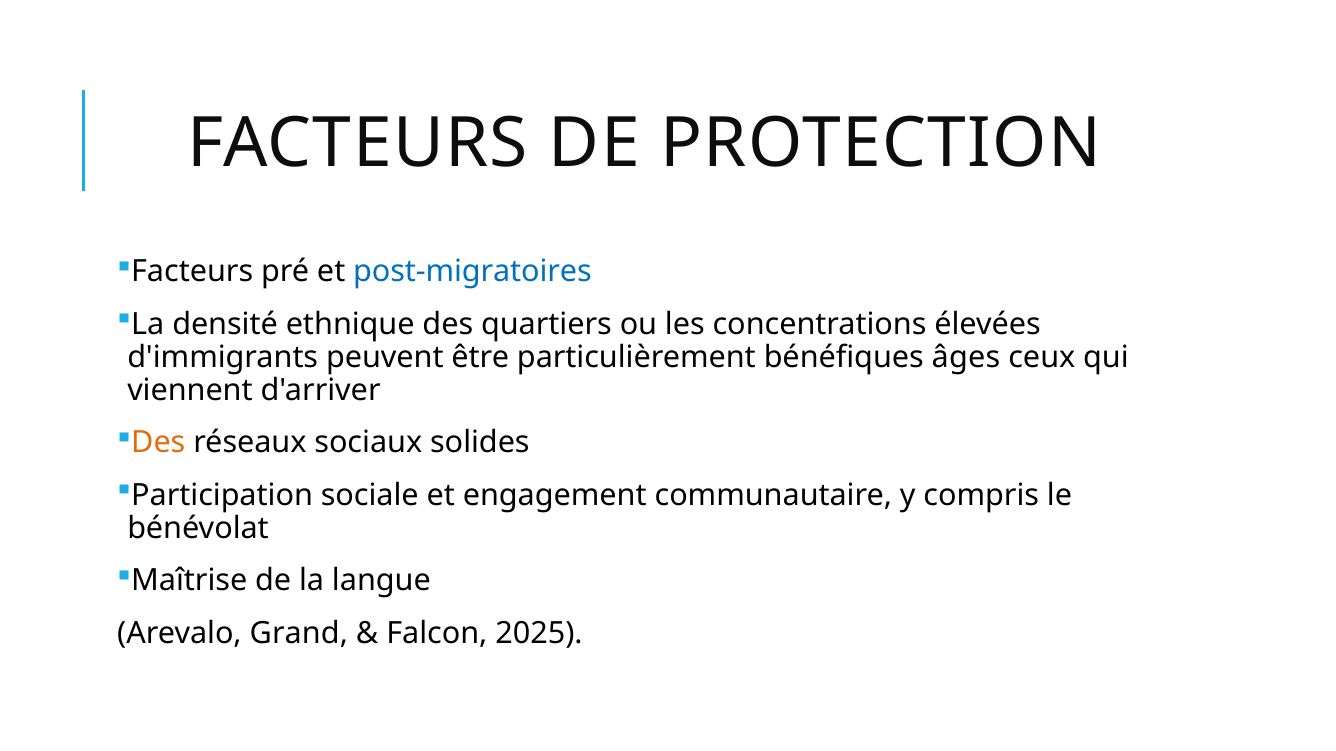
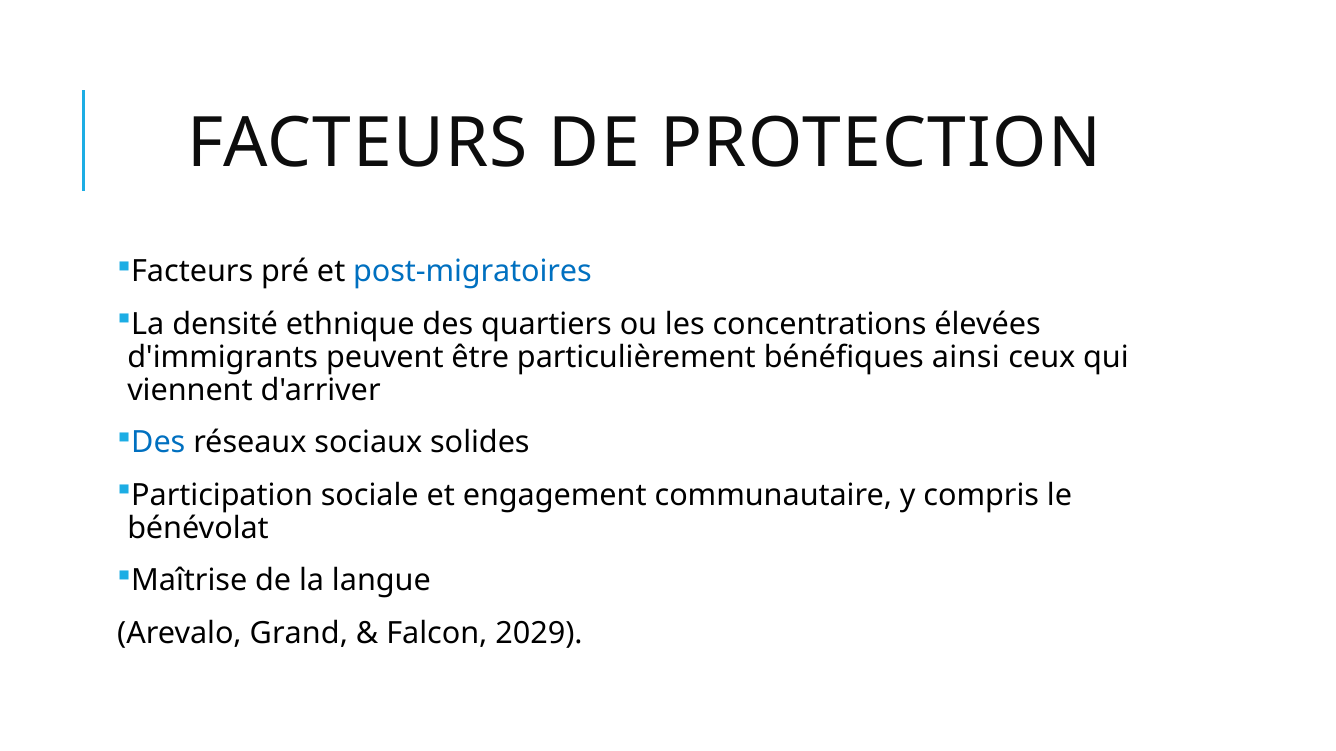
âges: âges -> ainsi (966, 357)
Des colour: orange -> blue (158, 443)
2025: 2025 -> 2029 (539, 634)
